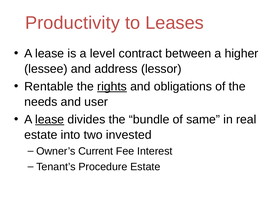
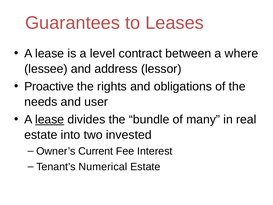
Productivity: Productivity -> Guarantees (73, 23)
higher: higher -> where (242, 53)
Rentable: Rentable -> Proactive (49, 86)
rights underline: present -> none (112, 86)
same: same -> many (203, 119)
Procedure: Procedure -> Numerical (103, 167)
